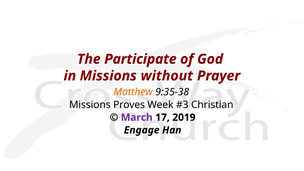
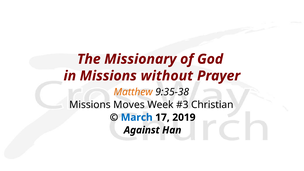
Participate: Participate -> Missionary (140, 59)
Proves: Proves -> Moves (129, 105)
March colour: purple -> blue (137, 117)
Engage: Engage -> Against (142, 130)
